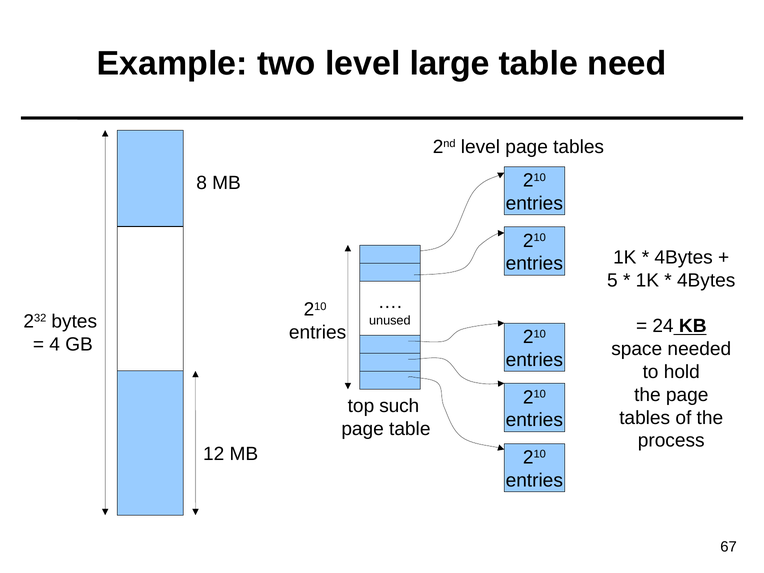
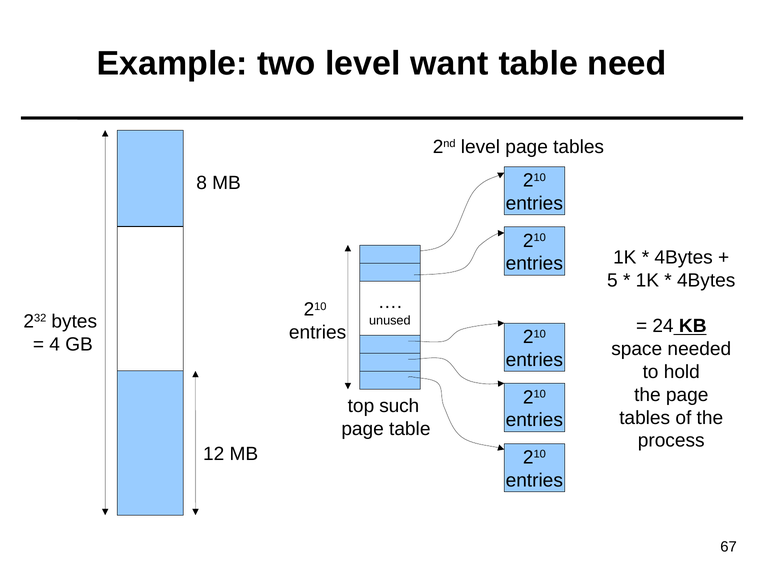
large: large -> want (449, 63)
